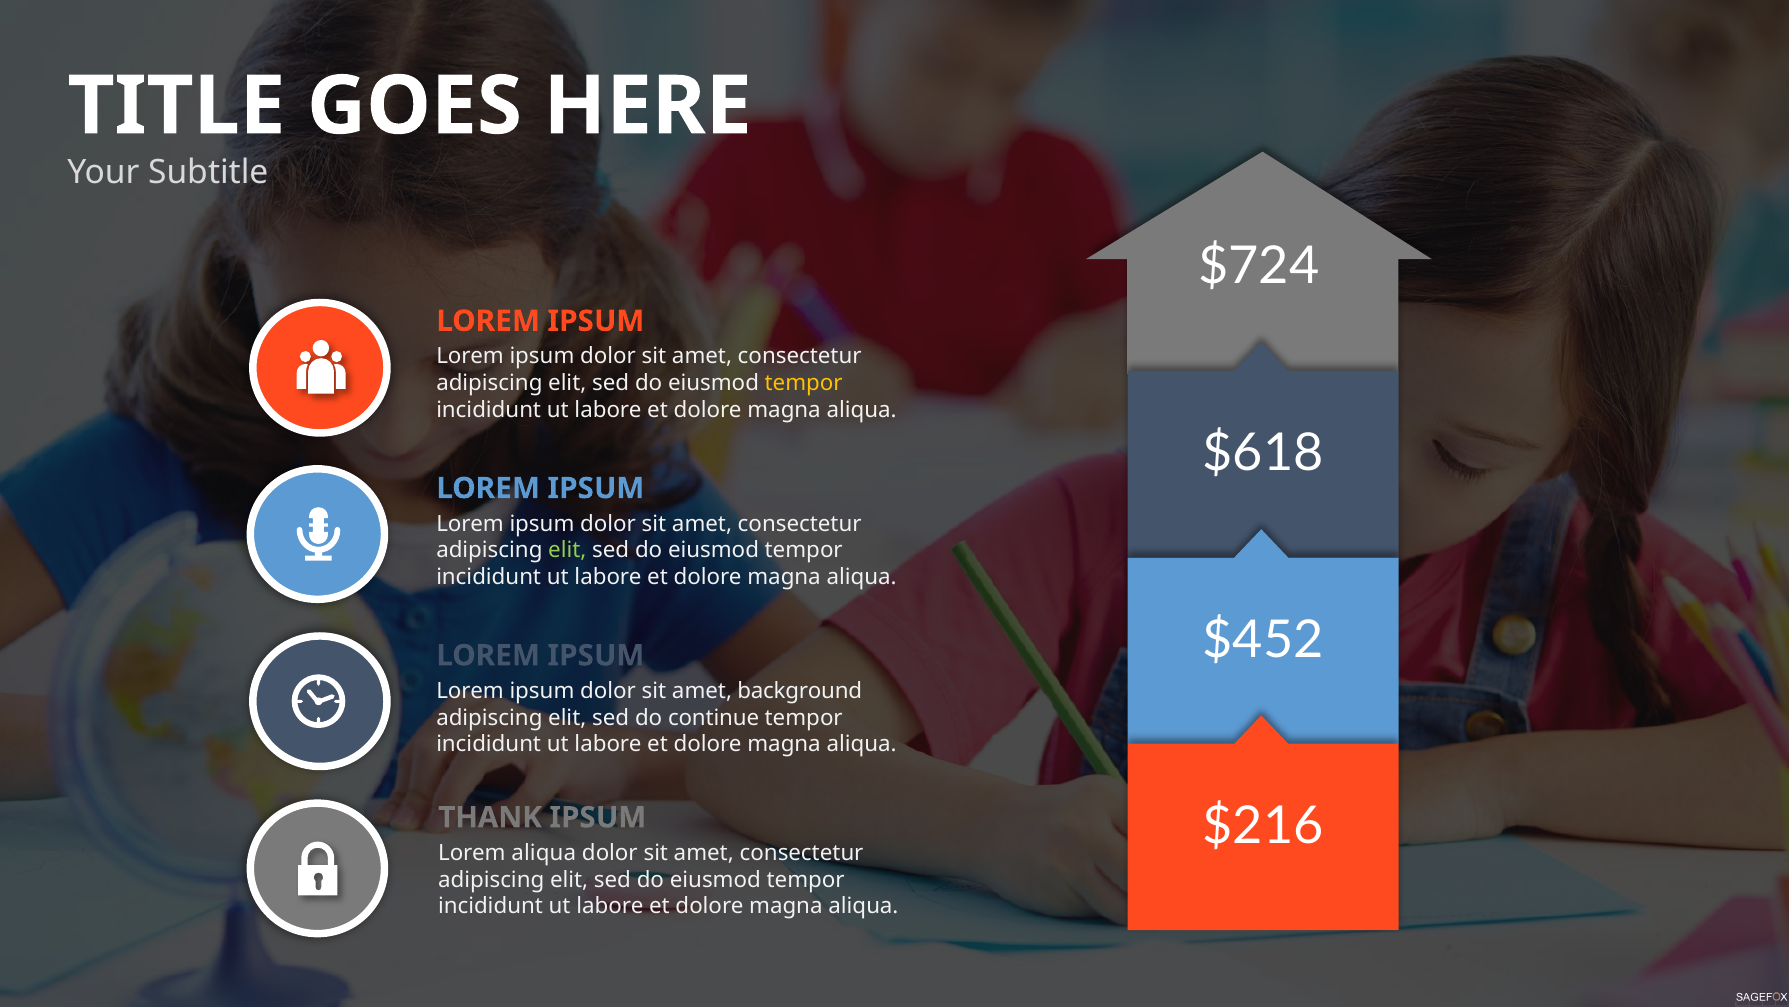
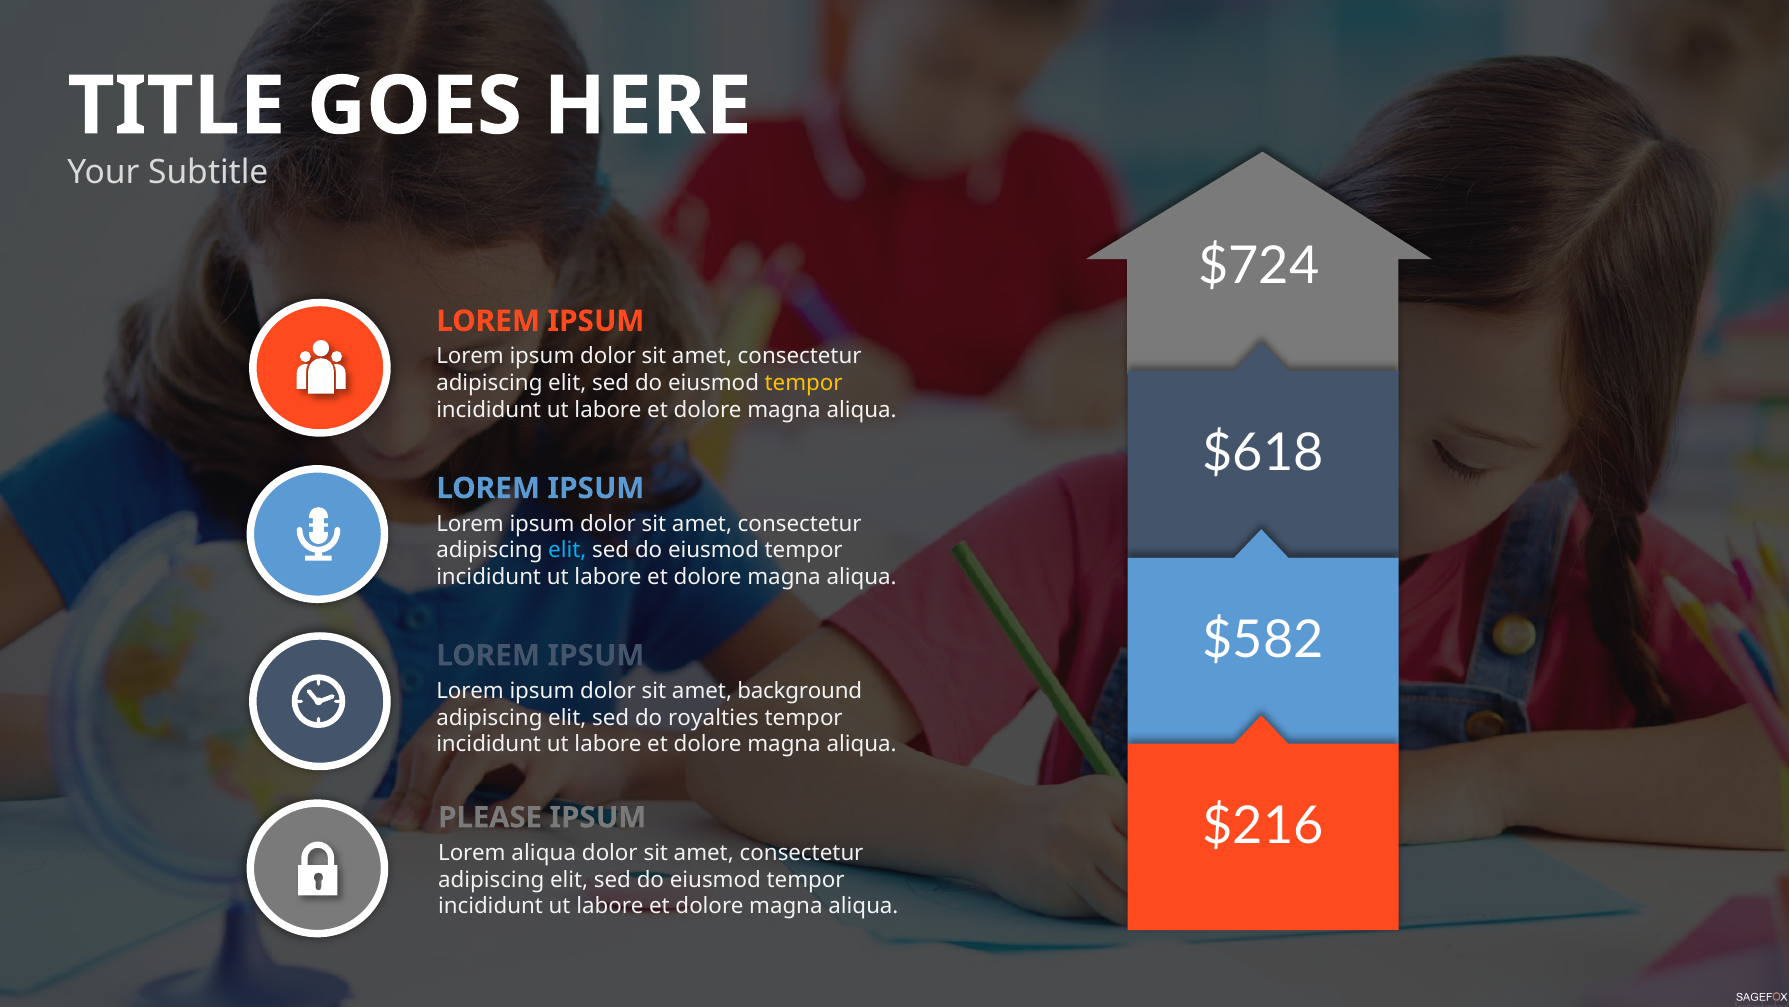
elit colour: light green -> light blue (567, 550)
$452: $452 -> $582 (1263, 640)
continue: continue -> royalties (713, 717)
THANK: THANK -> PLEASE (490, 817)
